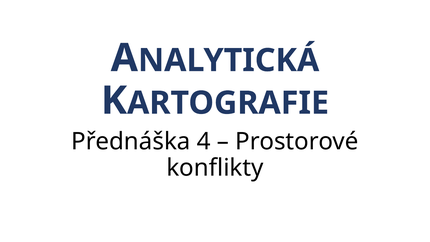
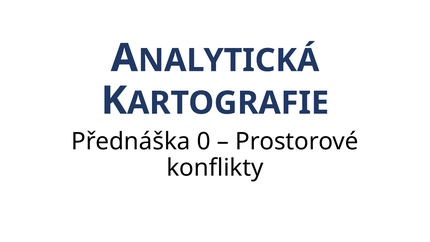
4: 4 -> 0 (204, 142)
